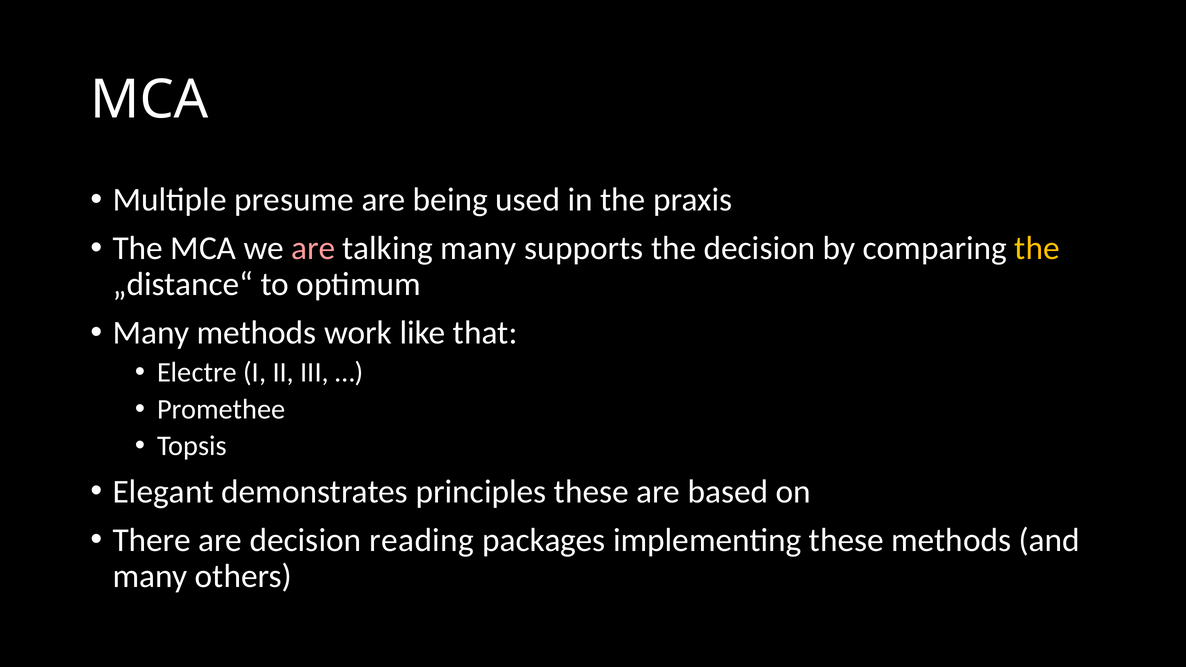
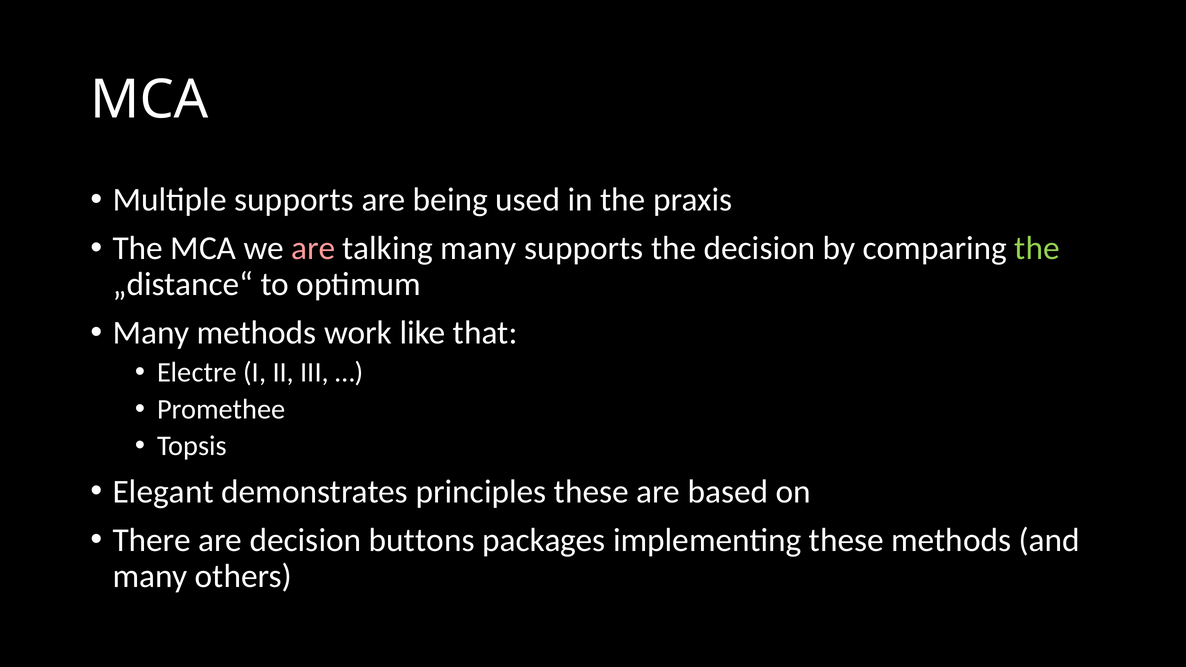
Multiple presume: presume -> supports (294, 200)
the colour: yellow -> light green (1037, 248)
reading: reading -> buttons (422, 540)
